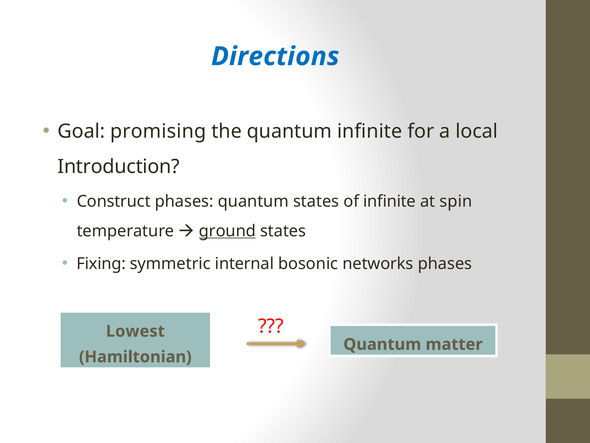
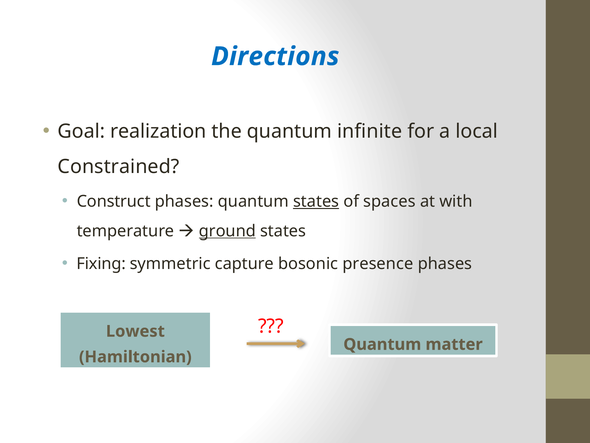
promising: promising -> realization (158, 131)
Introduction: Introduction -> Constrained (119, 167)
states underline: none -> present (316, 201)
of infinite: infinite -> spaces (389, 201)
spin: spin -> with (456, 201)
internal: internal -> capture (244, 264)
networks: networks -> presence (378, 264)
